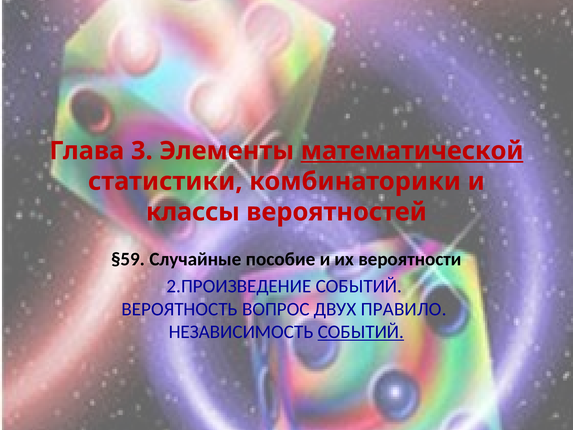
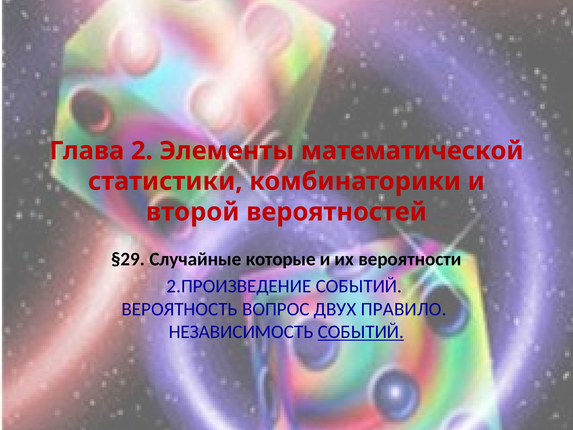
3: 3 -> 2 (142, 151)
математической underline: present -> none (412, 151)
классы: классы -> второй (193, 212)
§59: §59 -> §29 (128, 259)
пособие: пособие -> которые (281, 259)
